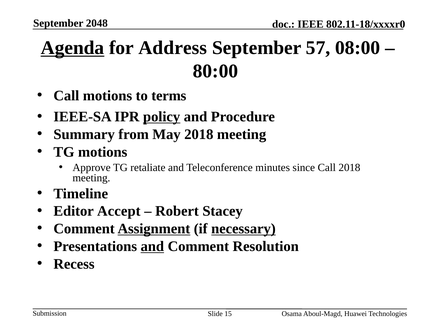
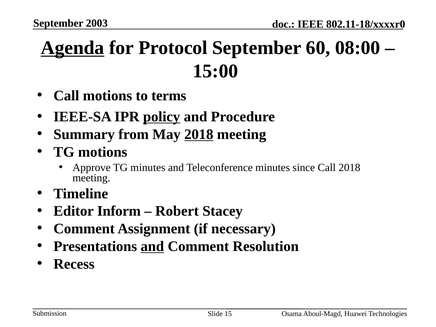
2048: 2048 -> 2003 (97, 23)
Address: Address -> Protocol (173, 48)
57: 57 -> 60 (318, 48)
80:00: 80:00 -> 15:00 (216, 71)
2018 underline: none -> present (199, 134)
TG retaliate: retaliate -> minutes (148, 167)
Accept: Accept -> Inform (119, 211)
Assignment underline: present -> none (154, 229)
necessary underline: present -> none (243, 229)
